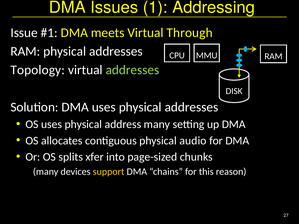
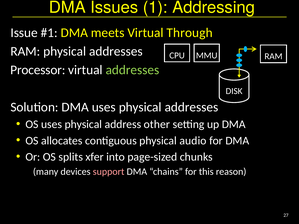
Topology: Topology -> Processor (38, 70)
address many: many -> other (157, 124)
support colour: yellow -> pink (109, 172)
